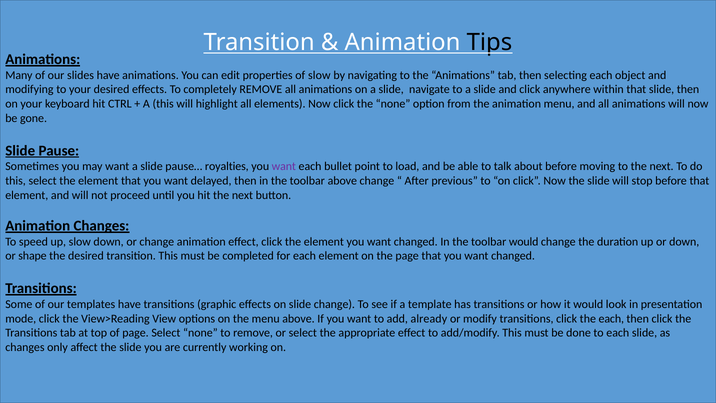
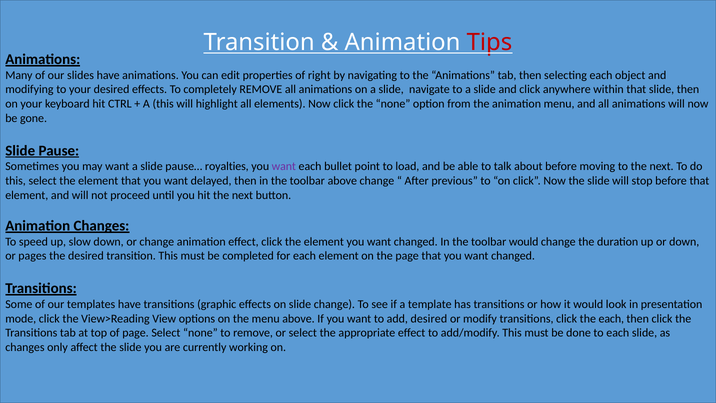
Tips colour: black -> red (489, 42)
of slow: slow -> right (319, 75)
shape: shape -> pages (32, 256)
add already: already -> desired (429, 319)
